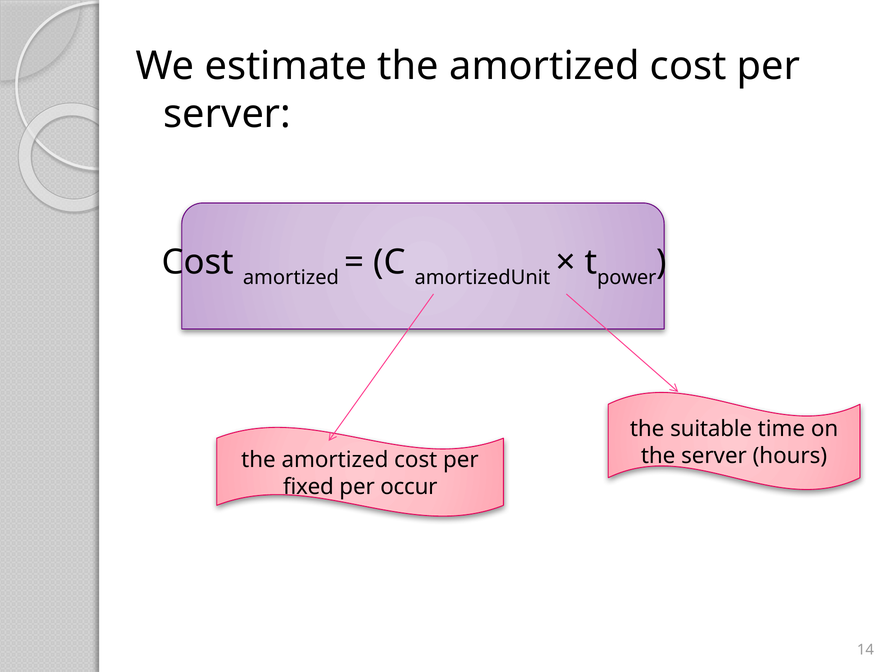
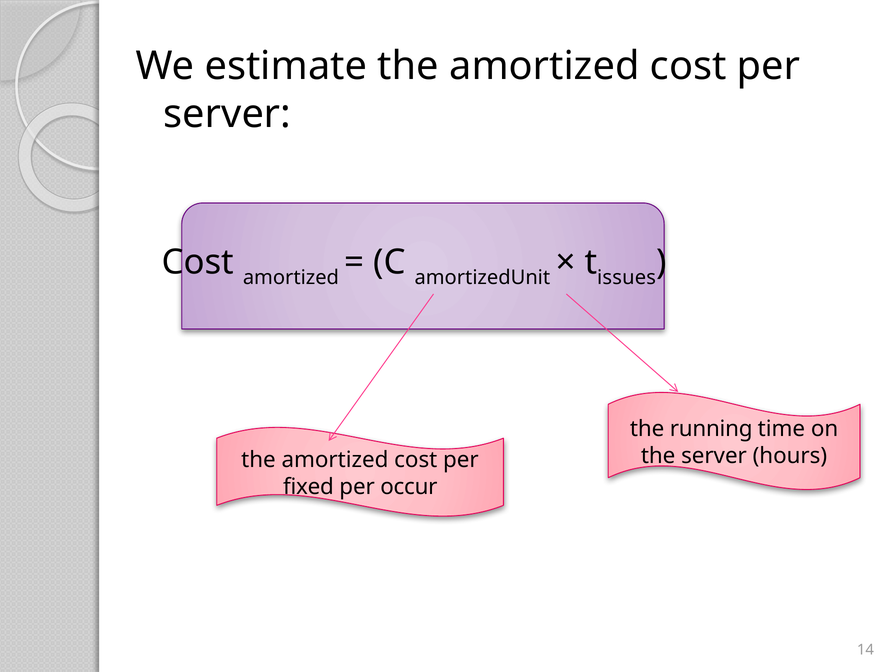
power: power -> issues (627, 277)
suitable: suitable -> running (711, 429)
